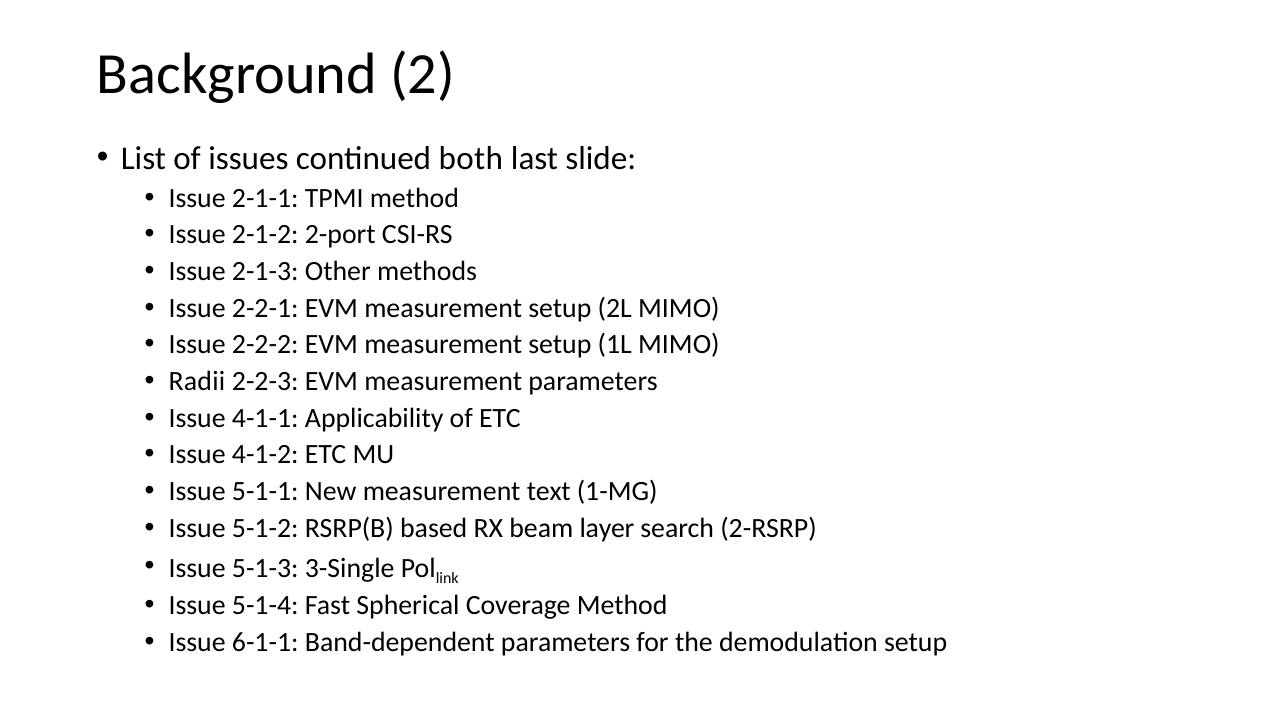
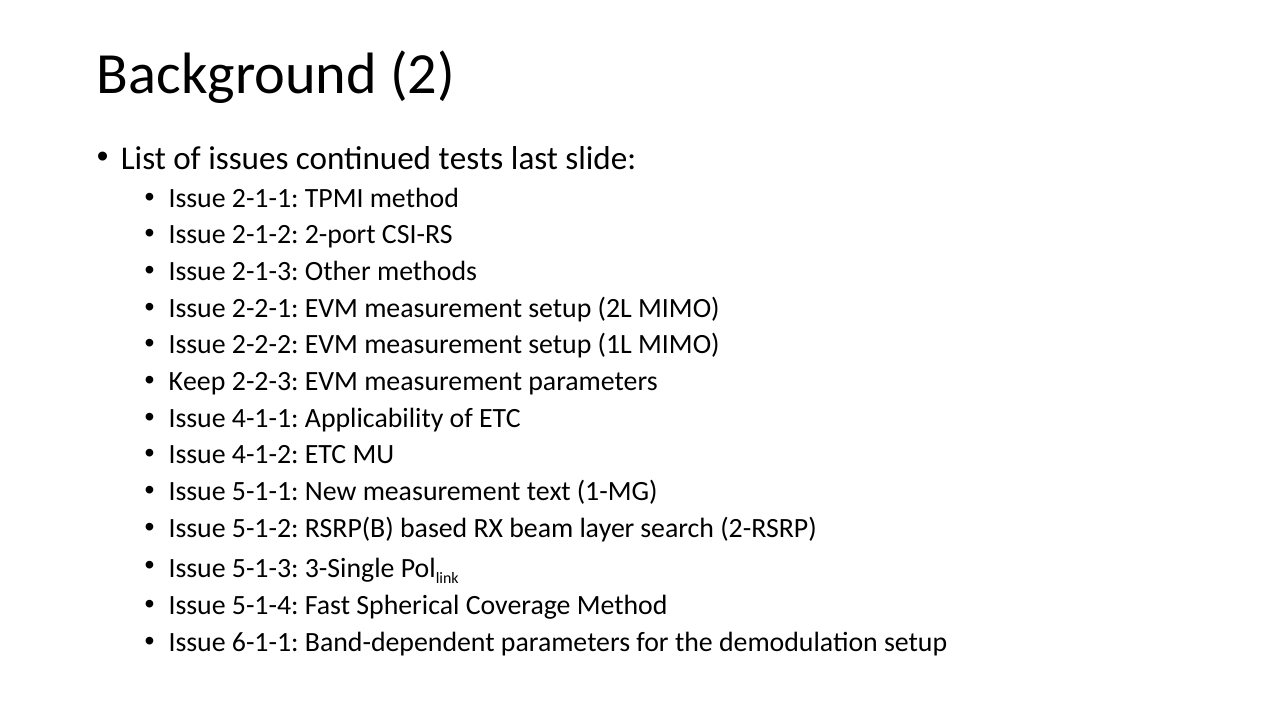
both: both -> tests (471, 158)
Radii: Radii -> Keep (197, 381)
